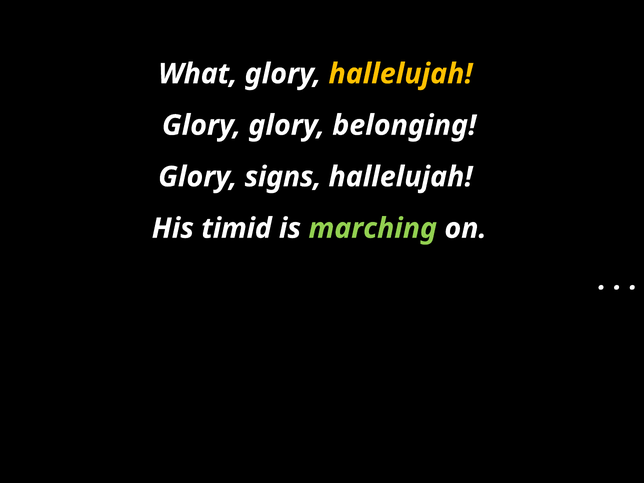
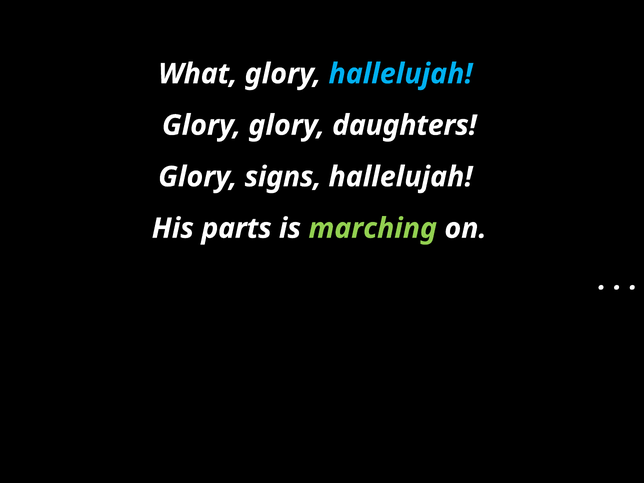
hallelujah colour: yellow -> light blue (401, 74)
belonging: belonging -> daughters (404, 125)
timid: timid -> parts (237, 228)
